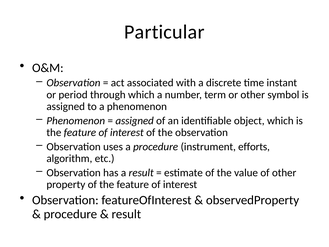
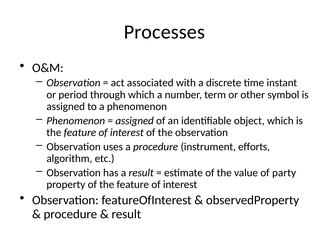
Particular: Particular -> Processes (164, 32)
of other: other -> party (284, 172)
